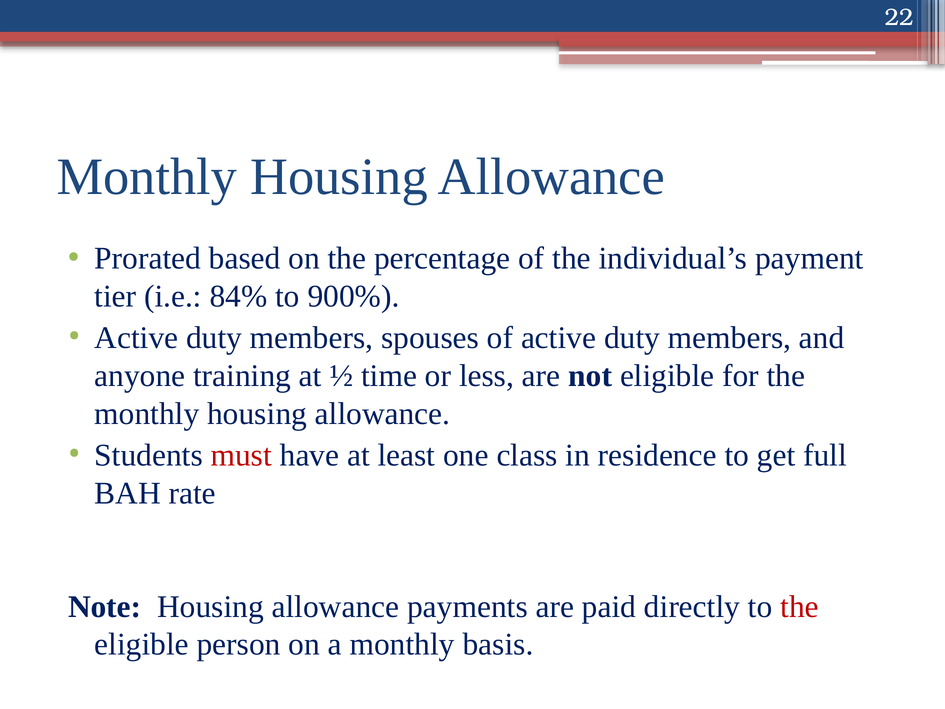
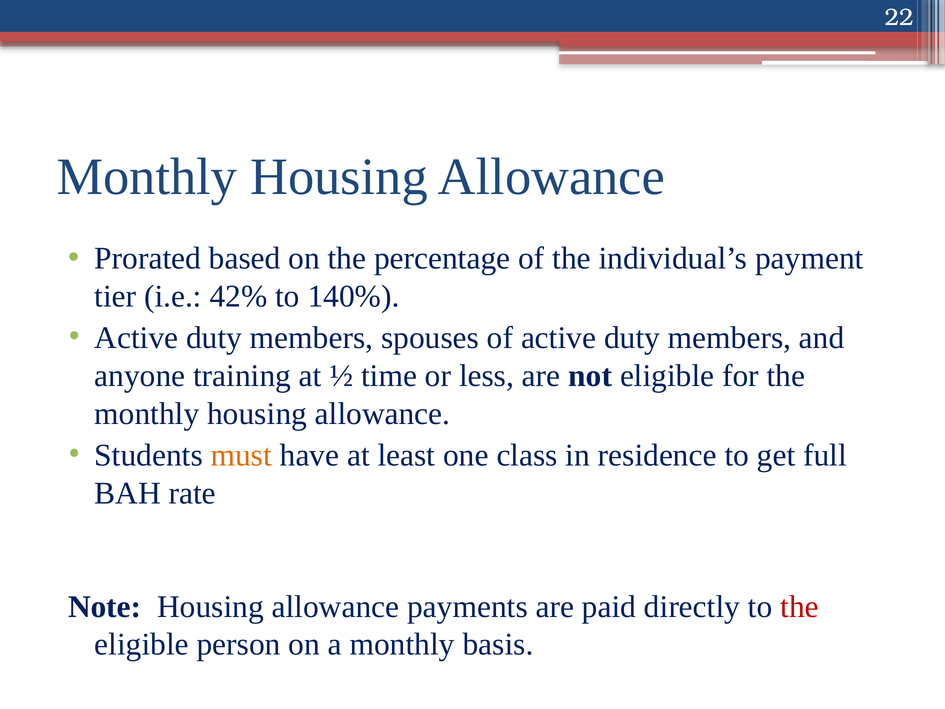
84%: 84% -> 42% (239, 296)
900%: 900% -> 140% (353, 296)
must colour: red -> orange (241, 455)
